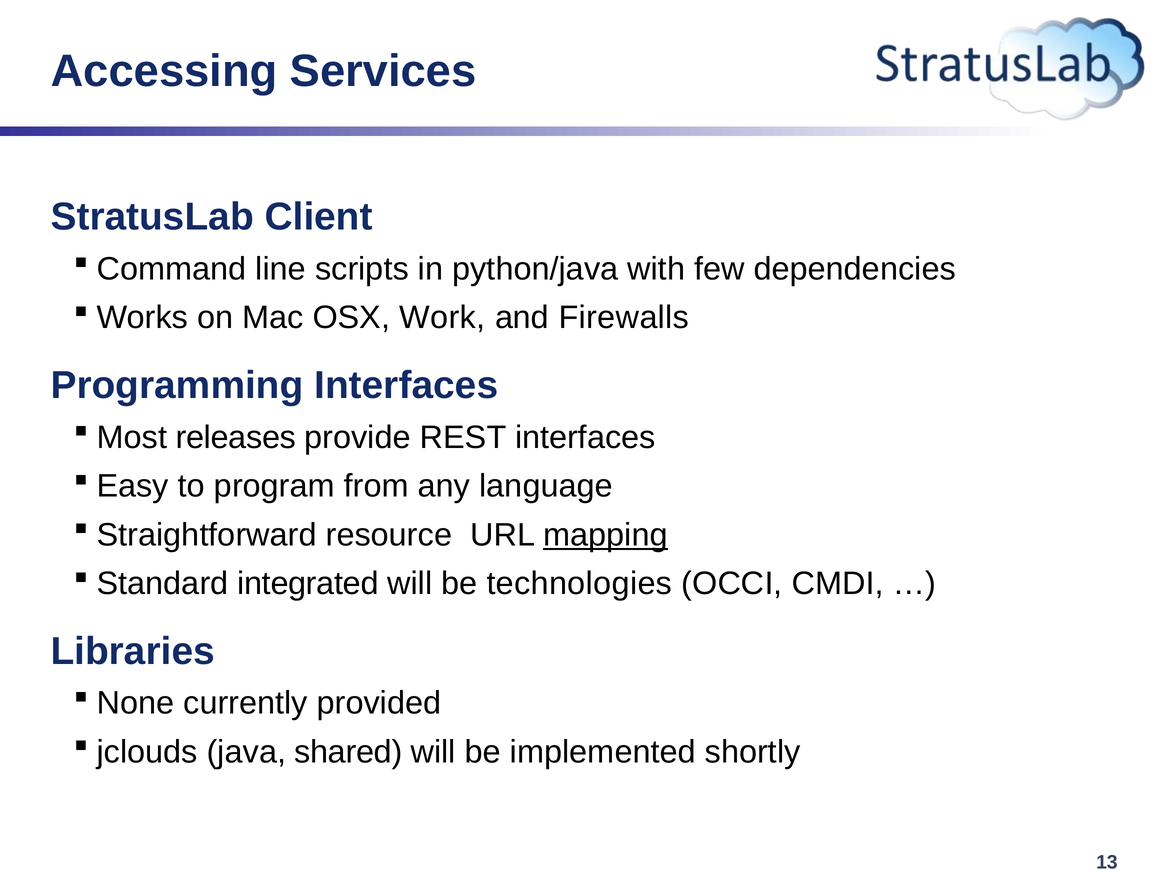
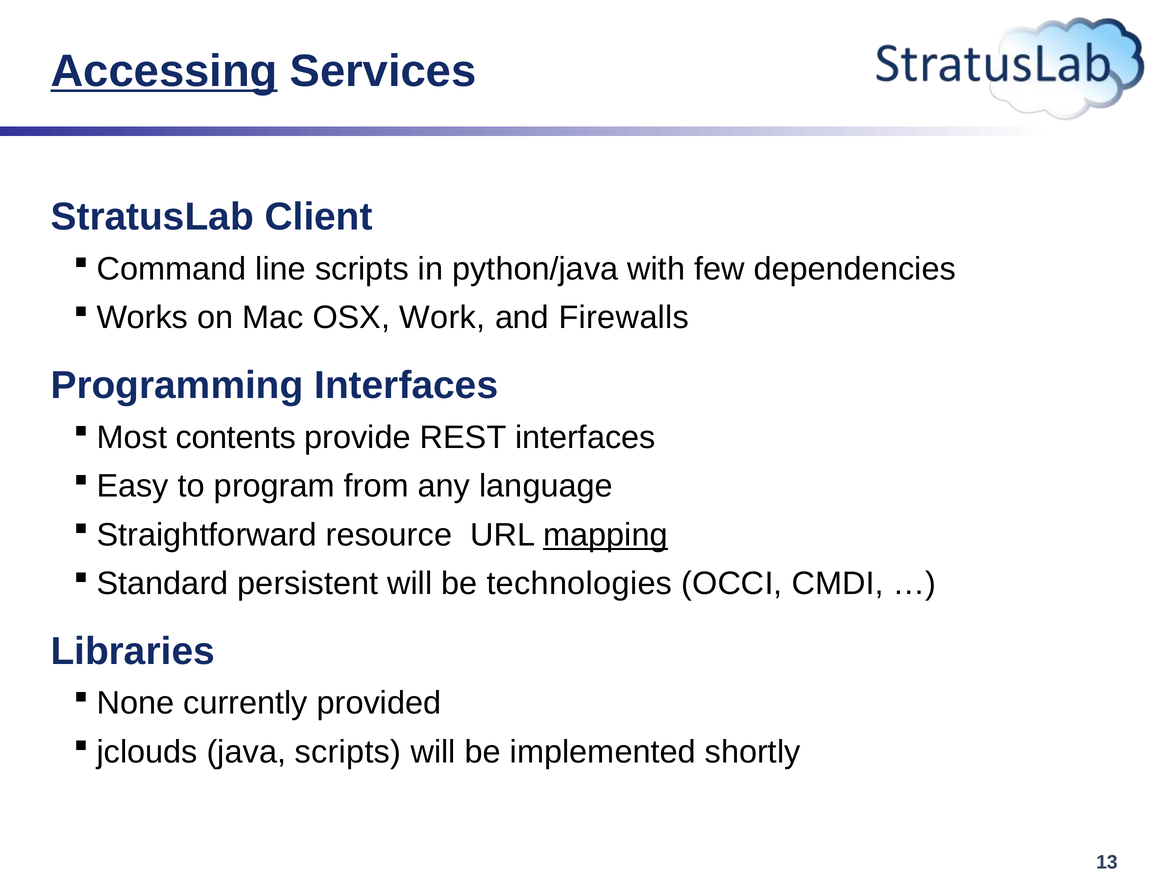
Accessing underline: none -> present (164, 71)
releases: releases -> contents (236, 437)
integrated: integrated -> persistent (308, 584)
java shared: shared -> scripts (348, 752)
